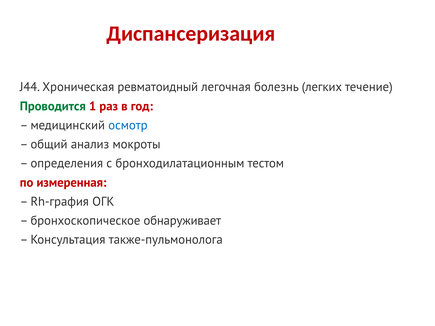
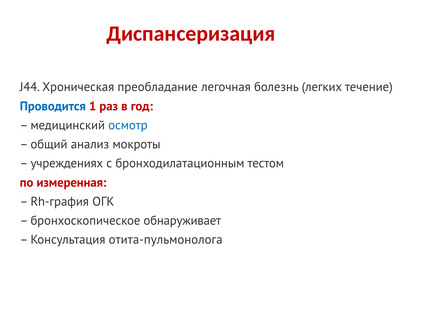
ревматоидный: ревматоидный -> преобладание (158, 87)
Проводится colour: green -> blue (53, 106)
определения: определения -> учреждениях (67, 164)
также-пульмонолога: также-пульмонолога -> отита-пульмонолога (166, 240)
